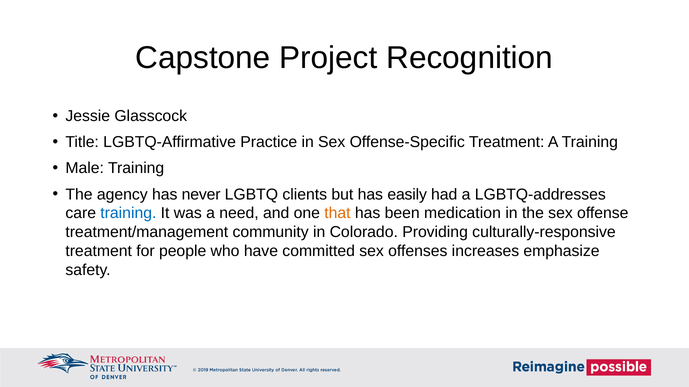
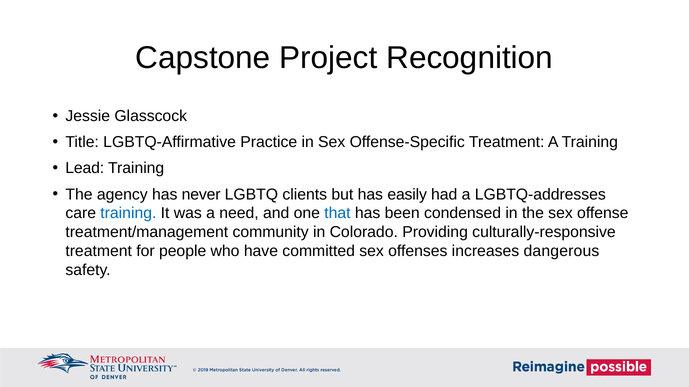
Male: Male -> Lead (85, 169)
that colour: orange -> blue (337, 214)
medication: medication -> condensed (463, 214)
emphasize: emphasize -> dangerous (561, 251)
